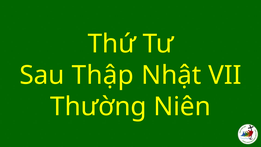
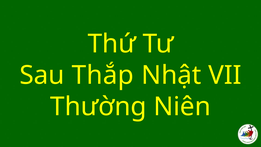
Thập: Thập -> Thắp (103, 75)
